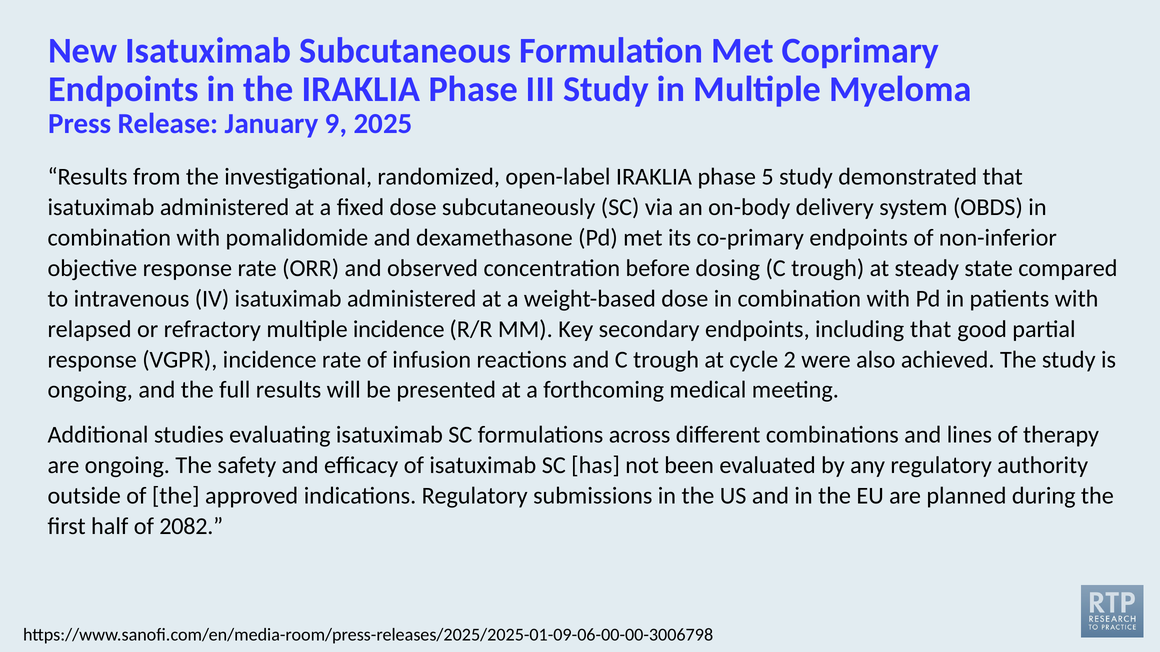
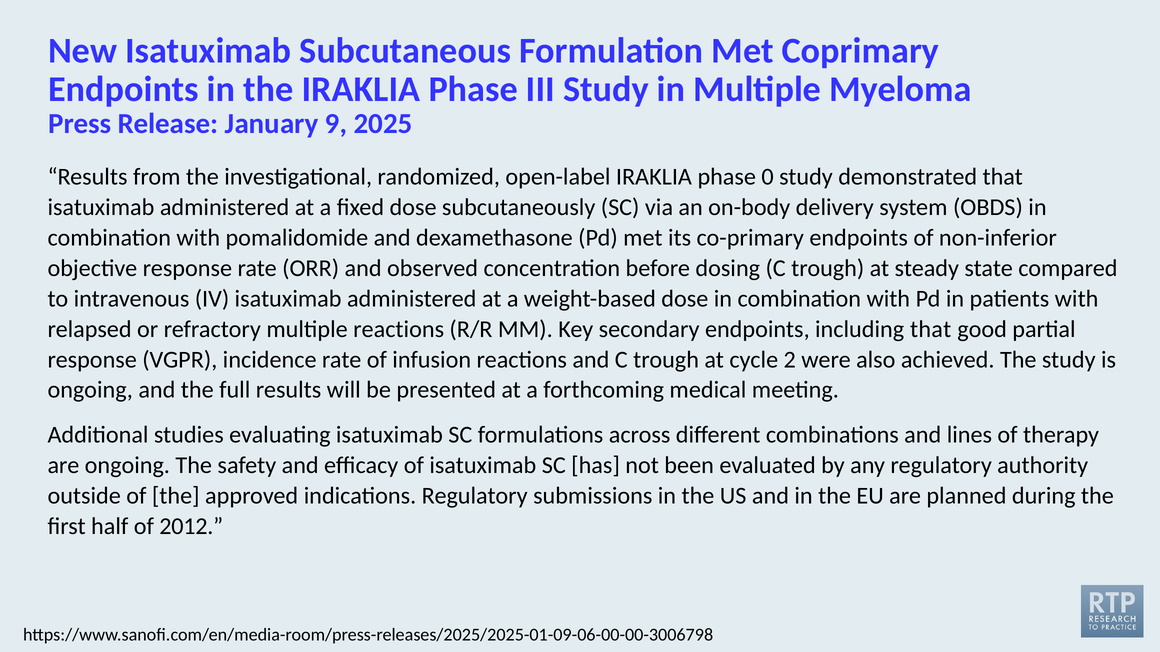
5: 5 -> 0 (768, 177)
multiple incidence: incidence -> reactions (399, 329)
2082: 2082 -> 2012 (191, 527)
